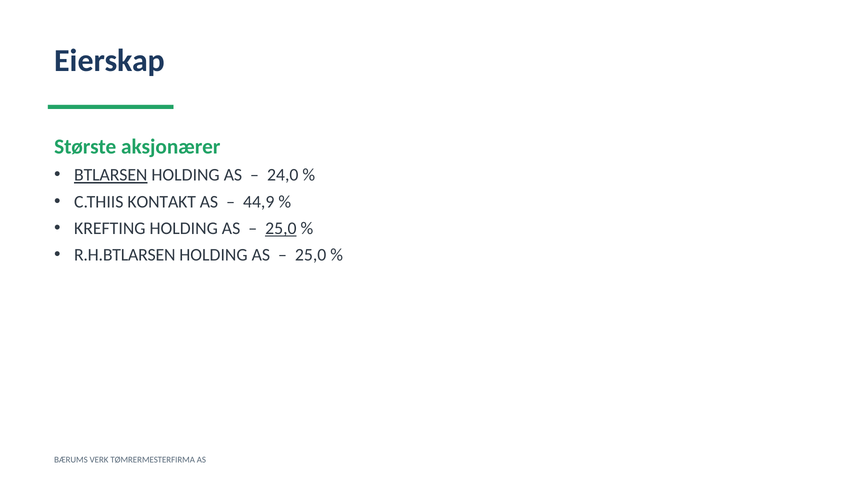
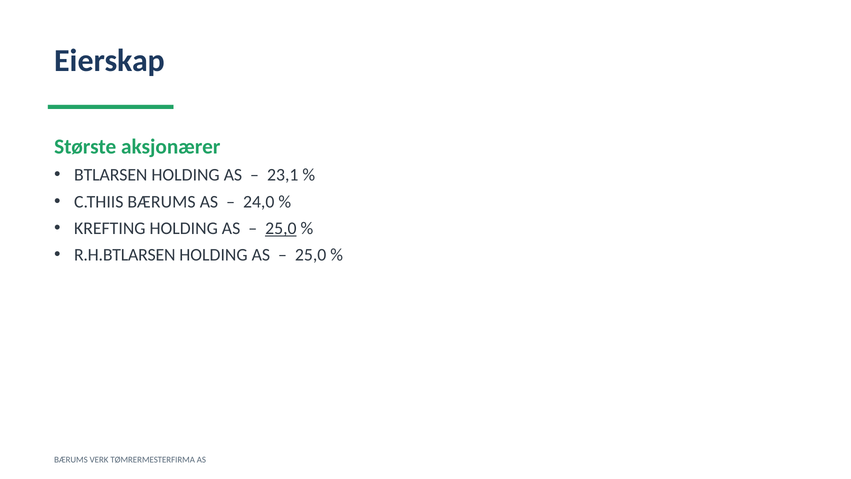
BTLARSEN underline: present -> none (111, 175)
24,0: 24,0 -> 23,1 (283, 175)
C.THIIS KONTAKT: KONTAKT -> BÆRUMS (162, 202)
44,9: 44,9 -> 24,0 (259, 202)
